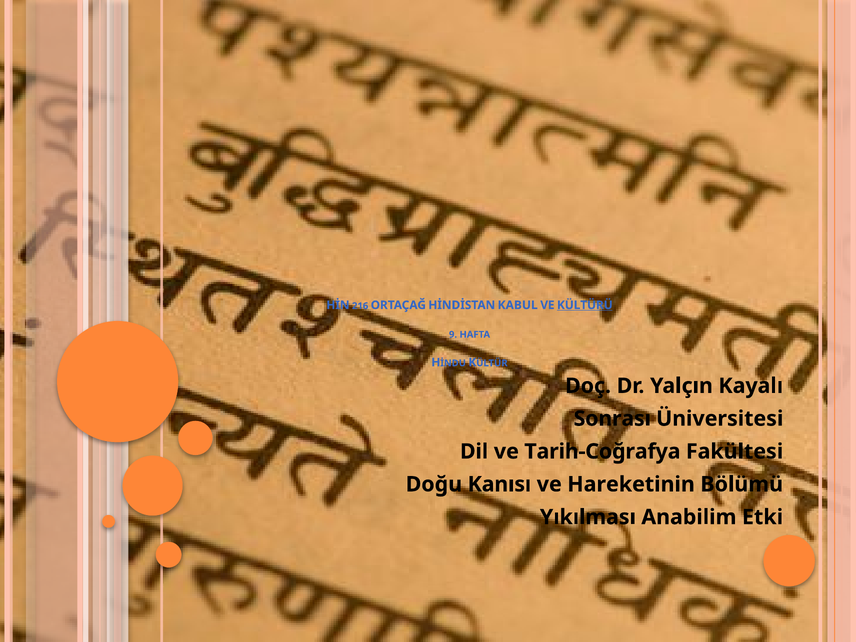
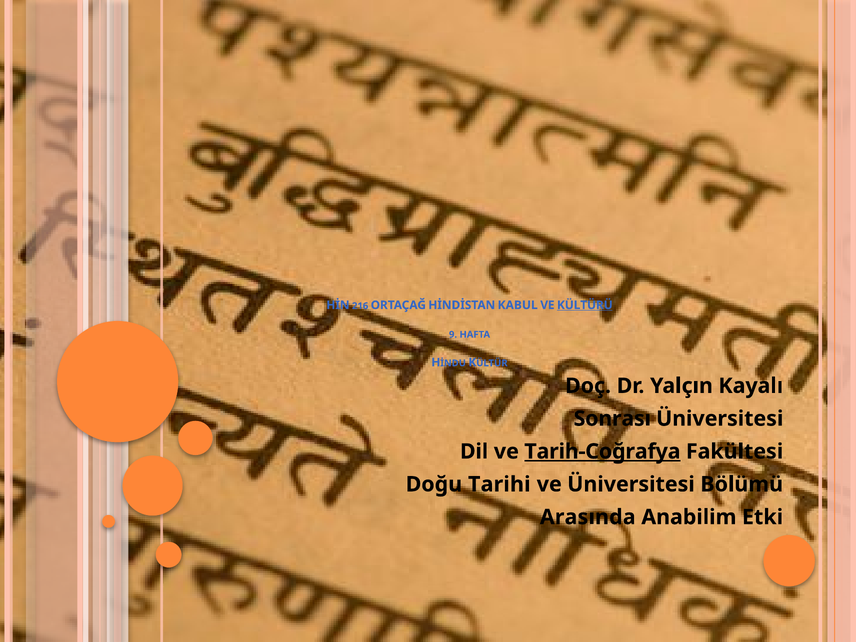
Tarih-Coğrafya underline: none -> present (602, 452)
Kanısı: Kanısı -> Tarihi (499, 484)
ve Hareketinin: Hareketinin -> Üniversitesi (631, 484)
Yıkılması: Yıkılması -> Arasında (588, 517)
